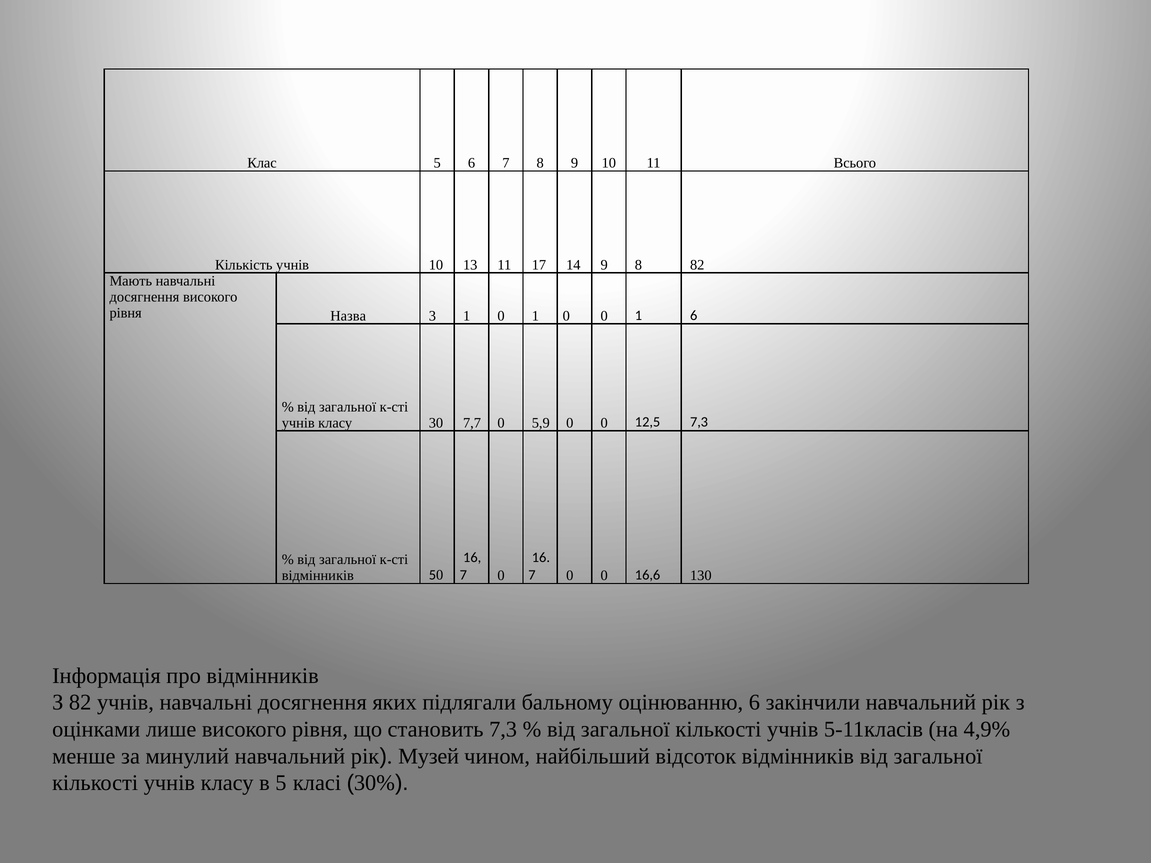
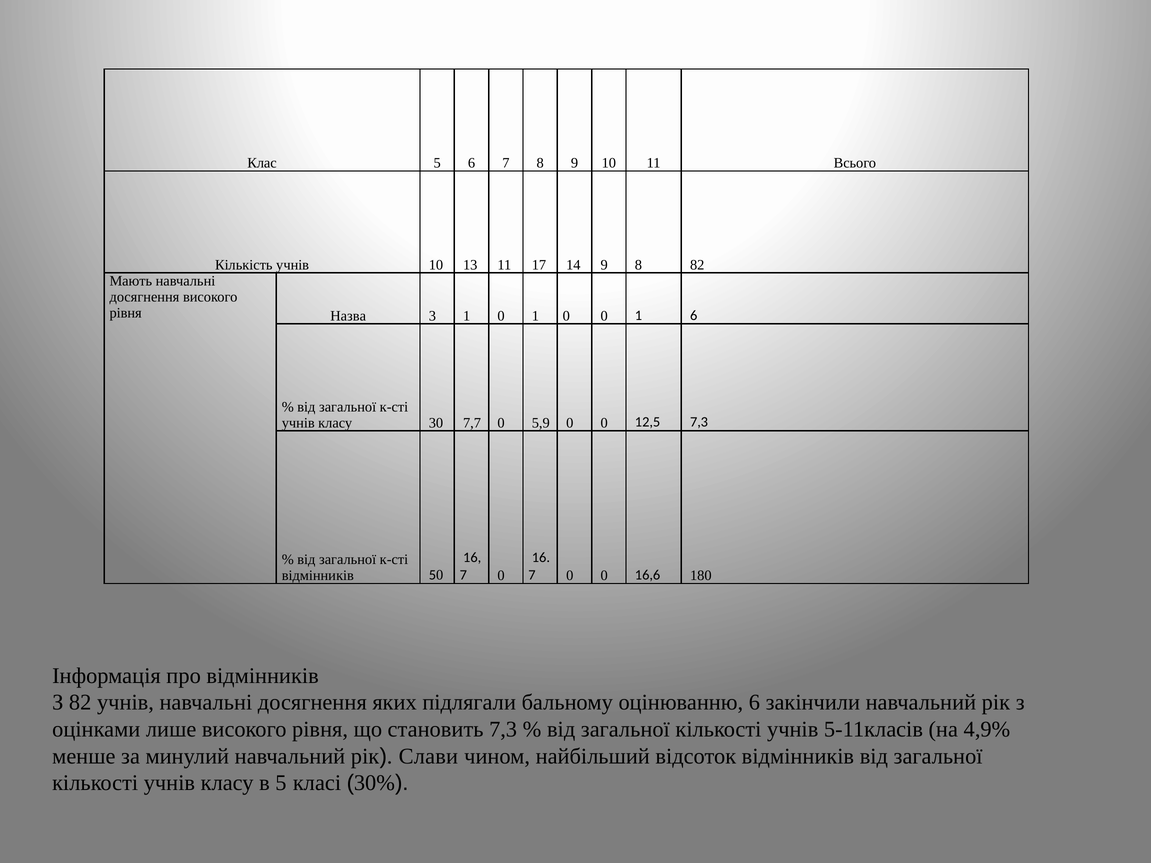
130: 130 -> 180 (701, 576)
Музей: Музей -> Слави (428, 756)
